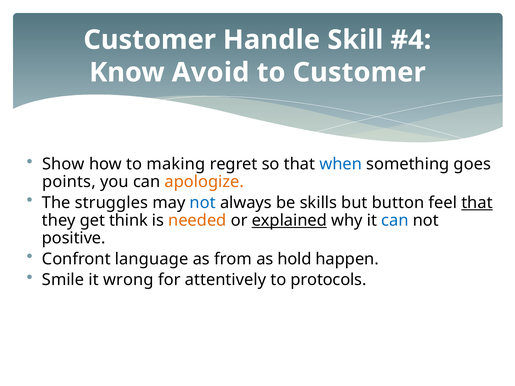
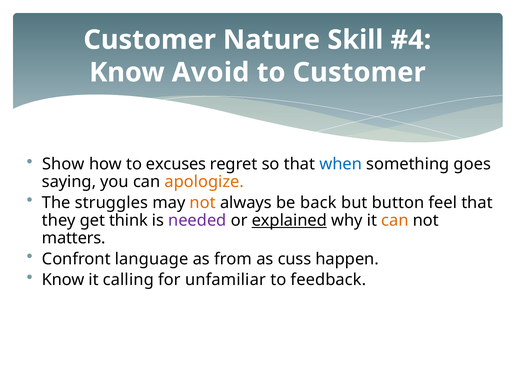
Handle: Handle -> Nature (272, 40)
making: making -> excuses (176, 164)
points: points -> saying (69, 182)
not colour: blue -> orange (203, 203)
skills: skills -> back (318, 203)
that underline: present -> none (477, 203)
needed colour: orange -> purple (197, 221)
can colour: blue -> orange (395, 221)
positive: positive -> matters (74, 238)
hold: hold -> cuss (294, 259)
Smile: Smile -> Know (63, 280)
wrong: wrong -> calling (128, 280)
attentively: attentively -> unfamiliar (225, 280)
protocols: protocols -> feedback (328, 280)
